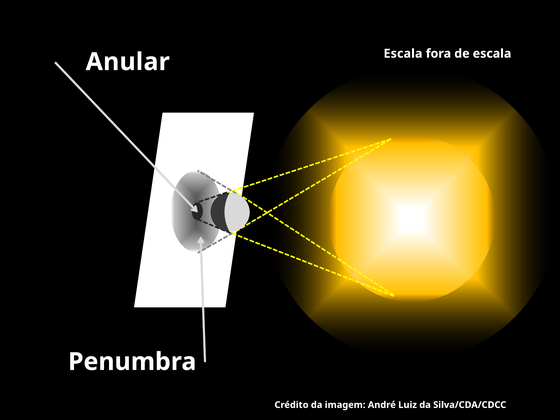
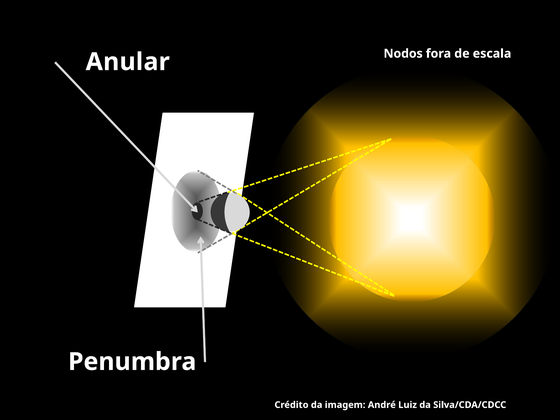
Escala: Escala -> Nodos (403, 54)
